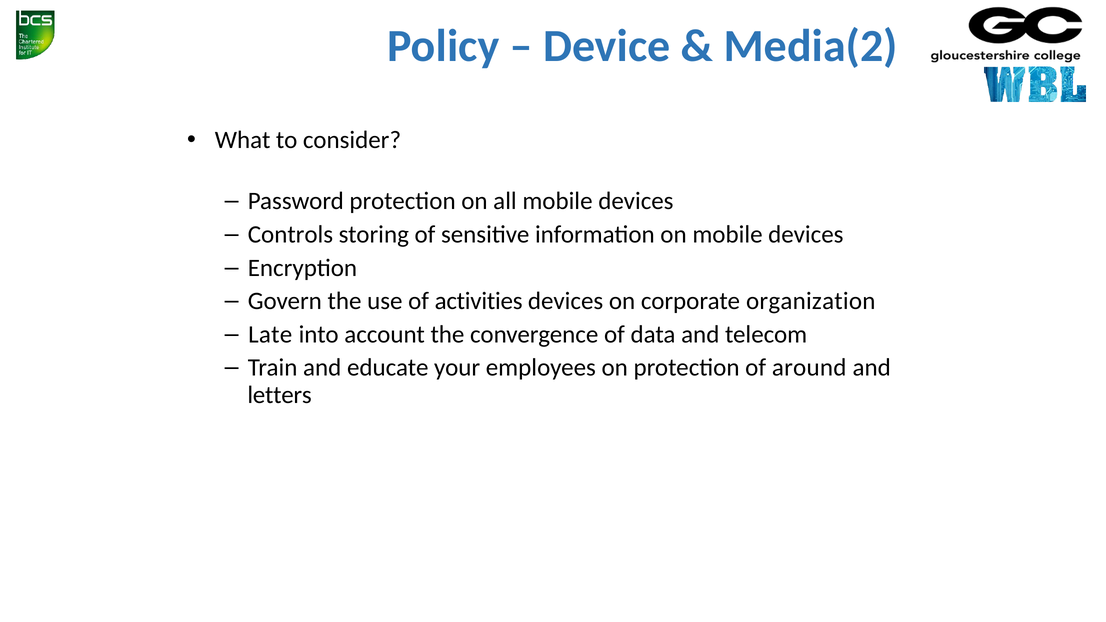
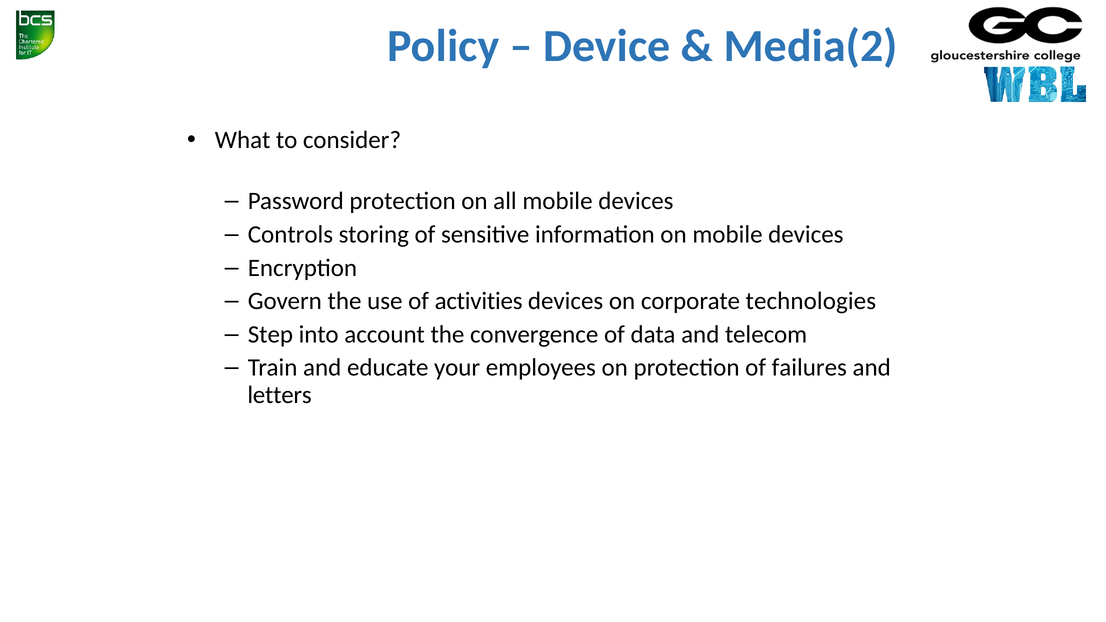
organization: organization -> technologies (811, 301)
Late: Late -> Step (270, 334)
around: around -> failures (809, 368)
